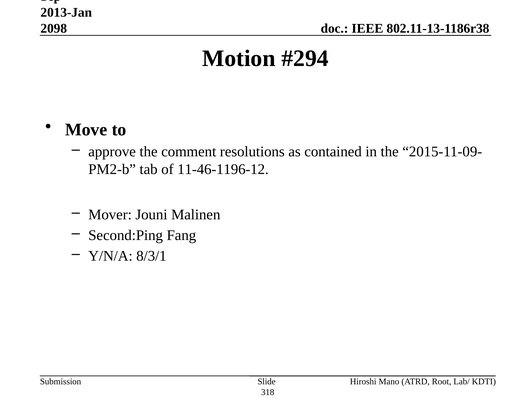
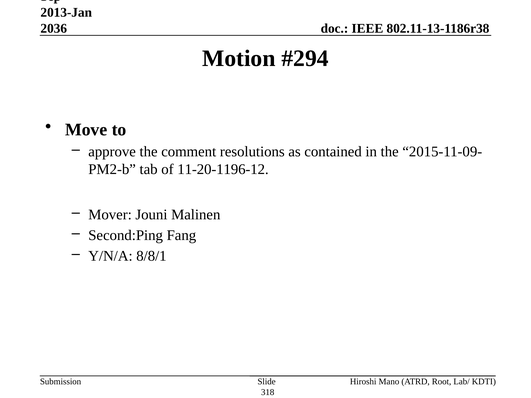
2098: 2098 -> 2036 (54, 28)
11-46-1196-12: 11-46-1196-12 -> 11-20-1196-12 (223, 170)
8/3/1: 8/3/1 -> 8/8/1 (151, 256)
